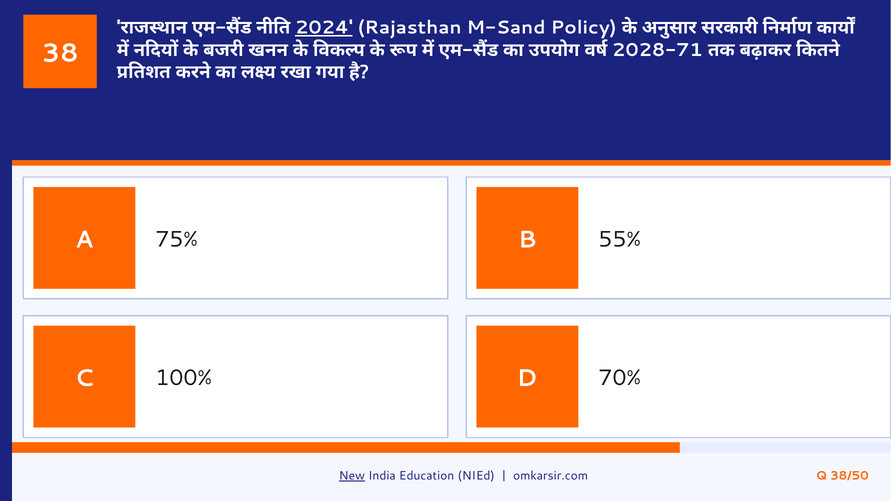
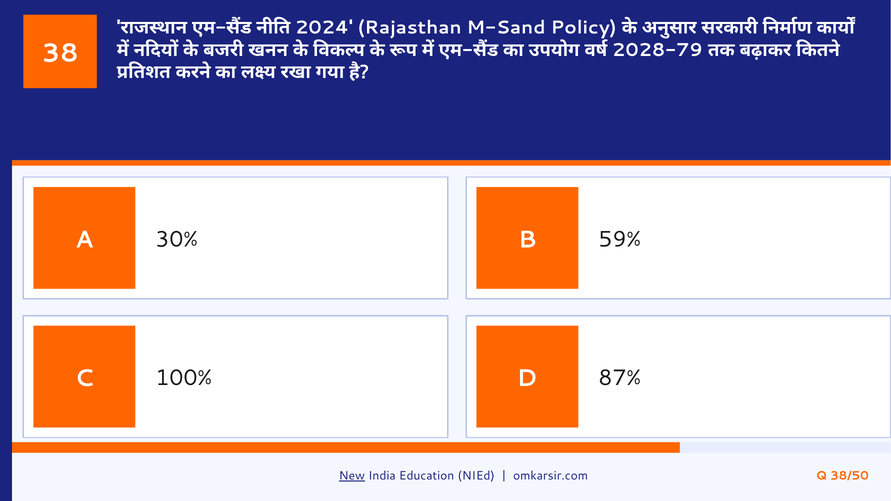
2024 underline: present -> none (324, 28)
2028-71: 2028-71 -> 2028-79 (657, 50)
75%: 75% -> 30% (177, 240)
55%: 55% -> 59% (620, 240)
70%: 70% -> 87% (620, 378)
